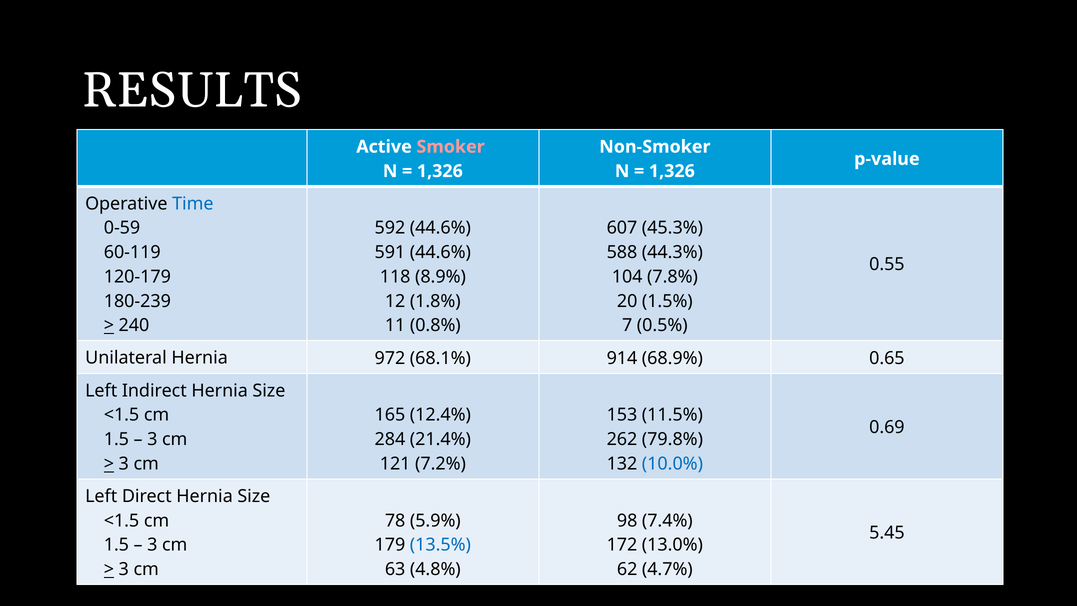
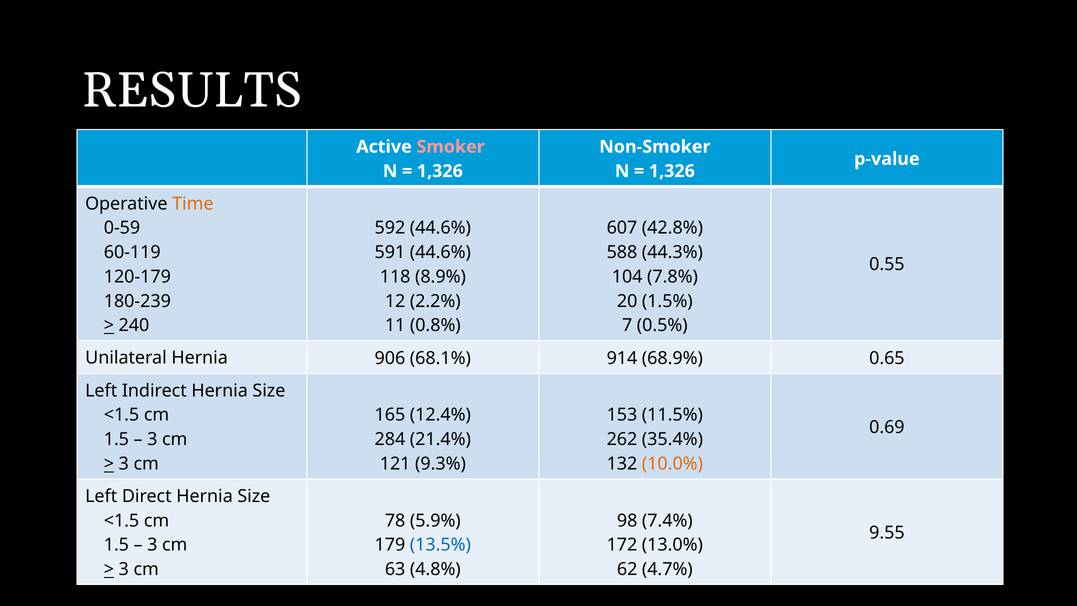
Time colour: blue -> orange (193, 204)
45.3%: 45.3% -> 42.8% (672, 228)
1.8%: 1.8% -> 2.2% (435, 301)
972: 972 -> 906 (390, 358)
79.8%: 79.8% -> 35.4% (672, 439)
7.2%: 7.2% -> 9.3% (440, 464)
10.0% colour: blue -> orange (672, 464)
5.45: 5.45 -> 9.55 (887, 533)
